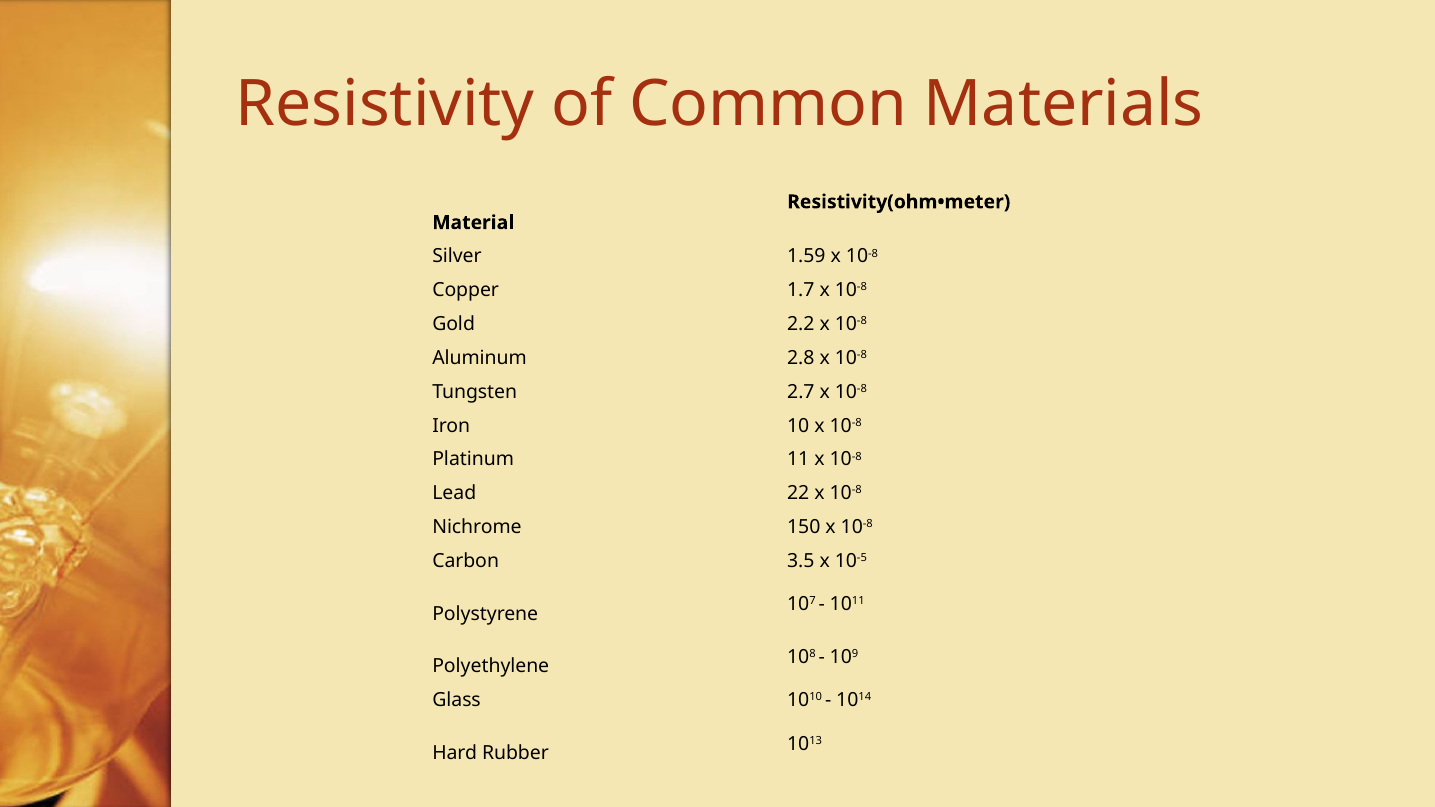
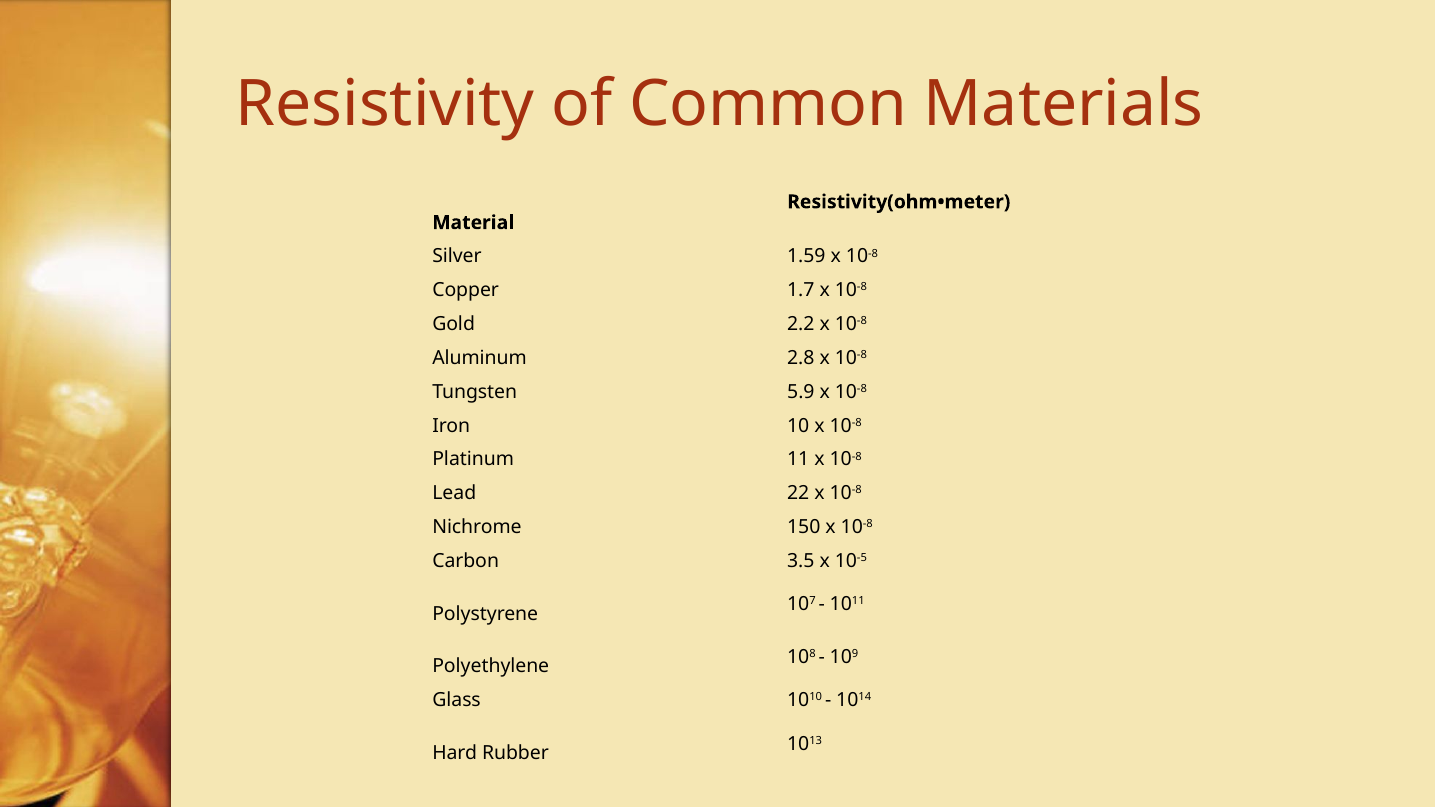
2.7: 2.7 -> 5.9 (801, 392)
